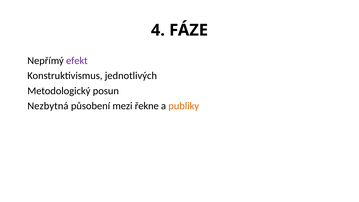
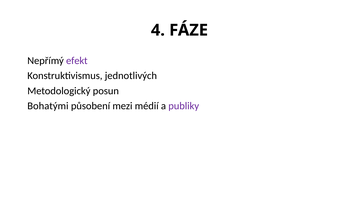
Nezbytná: Nezbytná -> Bohatými (48, 106)
řekne: řekne -> médií (147, 106)
publiky colour: orange -> purple (184, 106)
